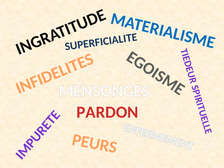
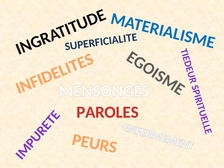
PARDON: PARDON -> PAROLES (107, 112)
